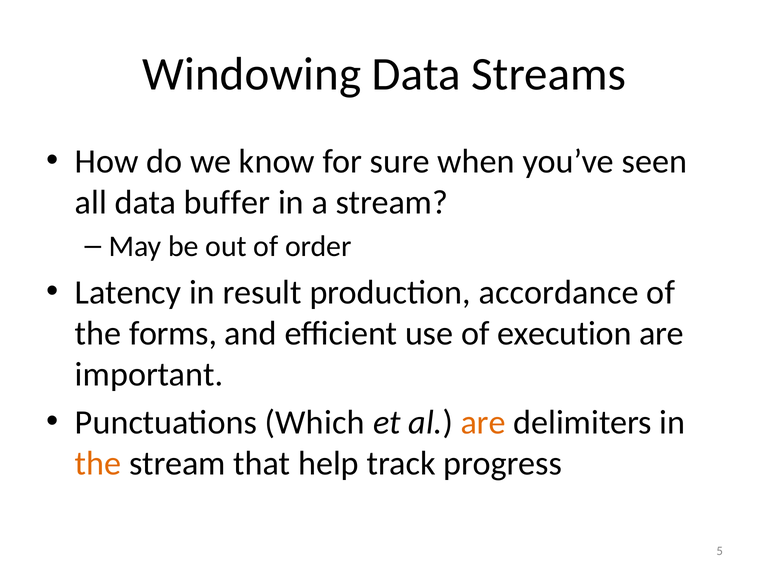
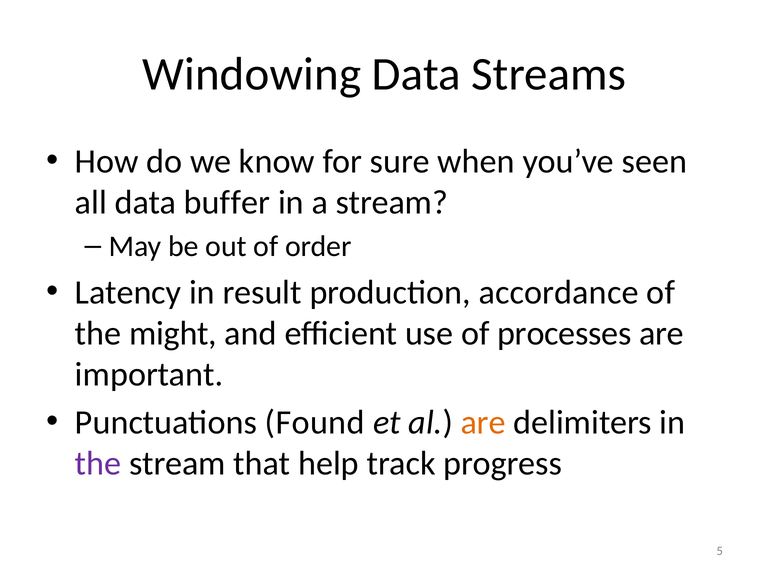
forms: forms -> might (173, 333)
execution: execution -> processes (564, 333)
Which: Which -> Found (315, 422)
the colour: orange -> purple (98, 463)
